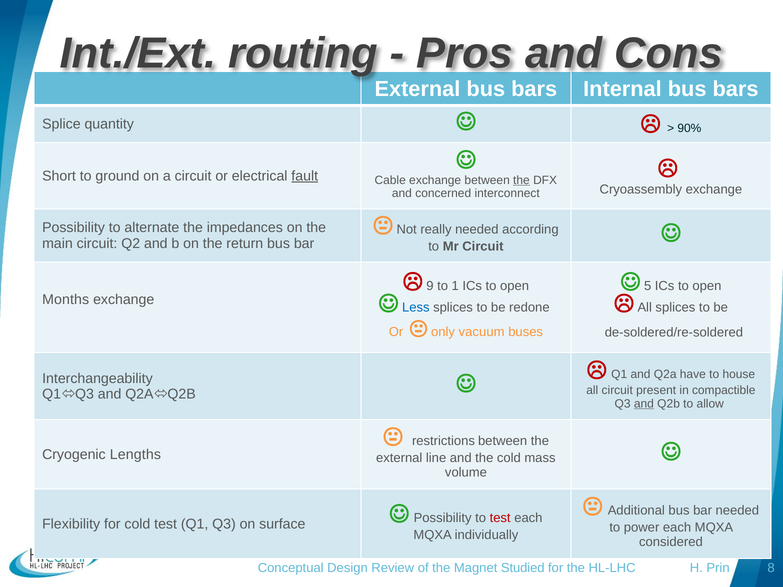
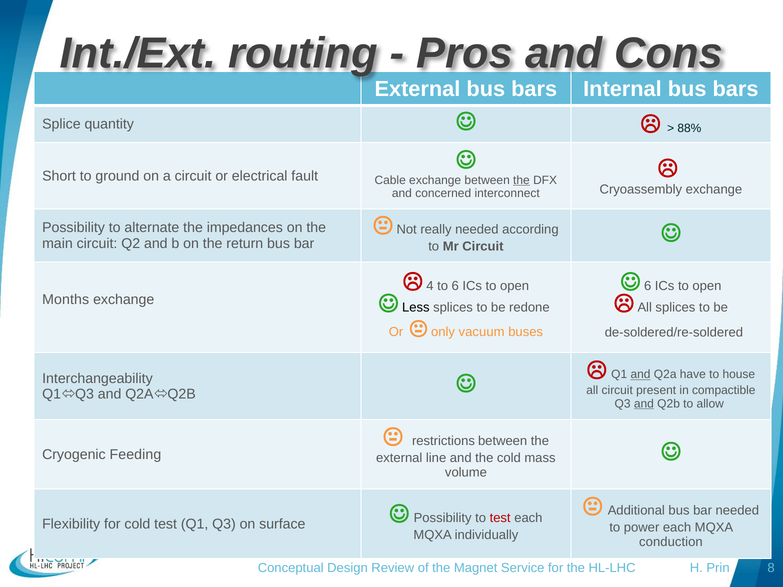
90%: 90% -> 88% (689, 128)
fault underline: present -> none (305, 176)
9: 9 -> 4 (430, 286)
to 1: 1 -> 6 (455, 286)
5: 5 -> 6 (648, 286)
Less colour: blue -> black (416, 308)
and underline: none -> present (641, 375)
Lengths: Lengths -> Feeding (135, 455)
considered: considered -> conduction (671, 542)
Studied: Studied -> Service (523, 568)
